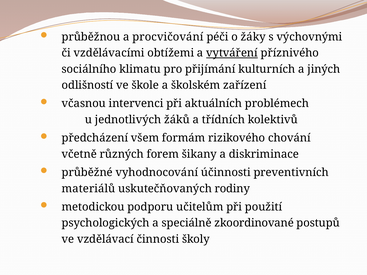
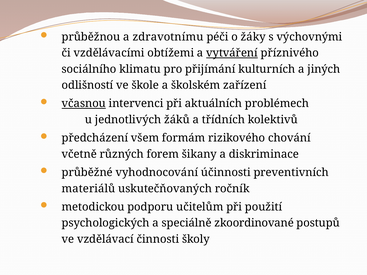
procvičování: procvičování -> zdravotnímu (168, 37)
včasnou underline: none -> present (84, 104)
rodiny: rodiny -> ročník (232, 189)
